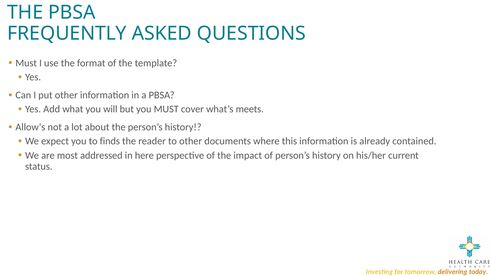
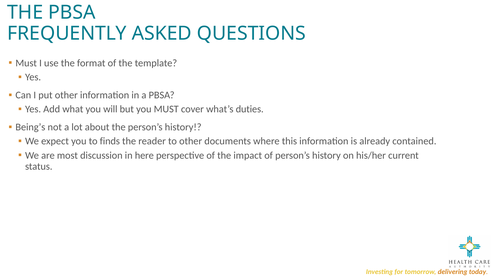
meets: meets -> duties (250, 109)
Allow’s: Allow’s -> Being’s (30, 127)
addressed: addressed -> discussion (101, 155)
